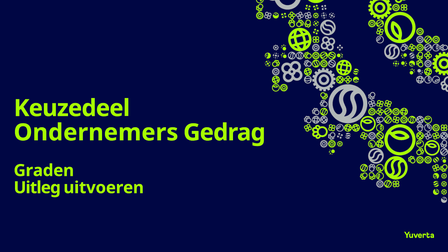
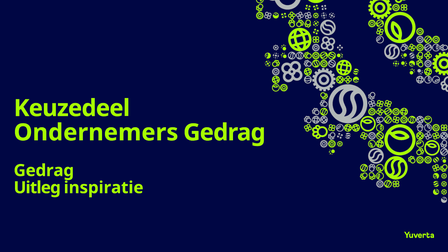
Graden: Graden -> Gedrag (44, 171)
uitvoeren: uitvoeren -> inspiratie (104, 188)
